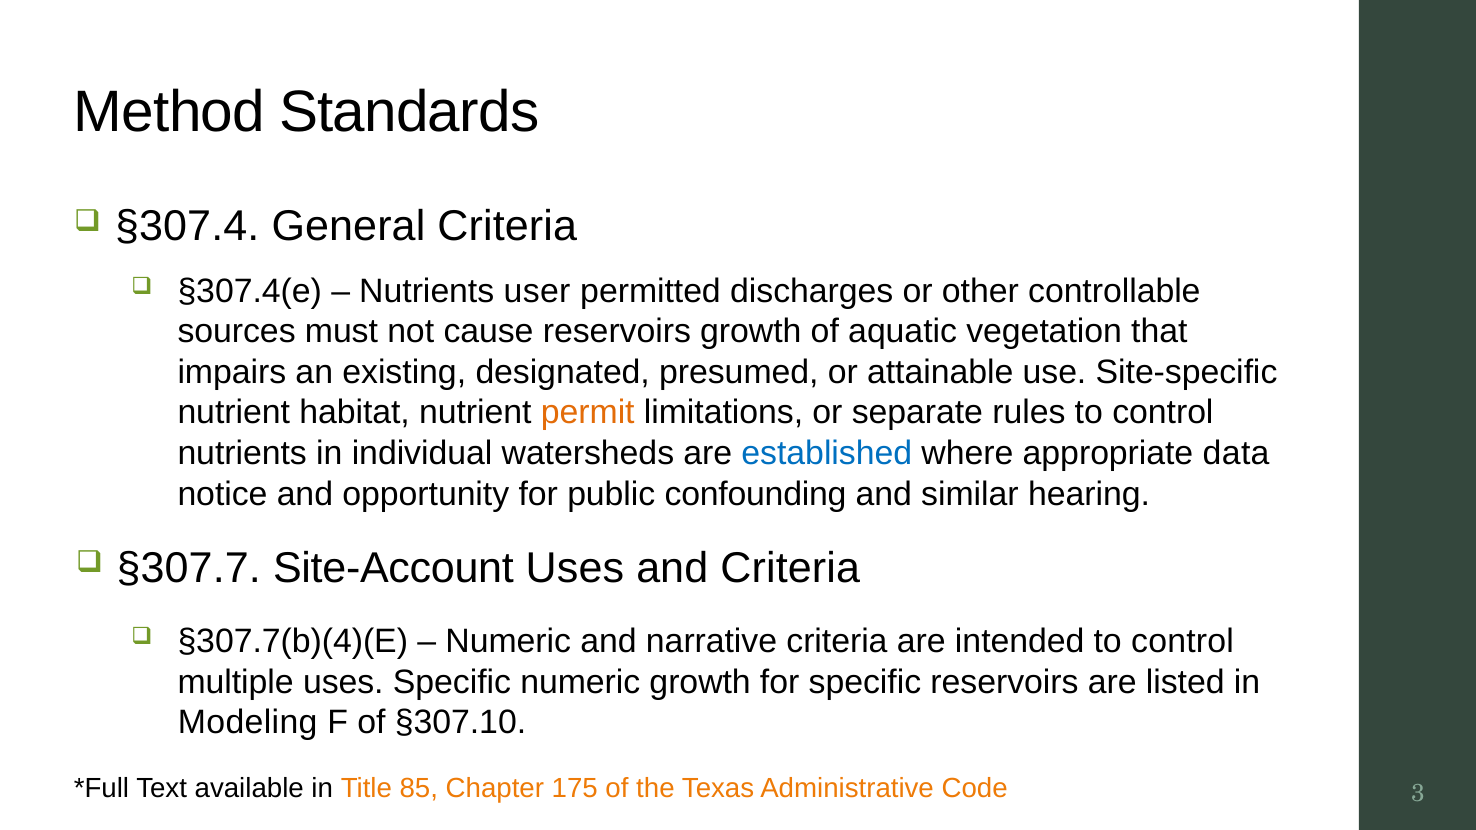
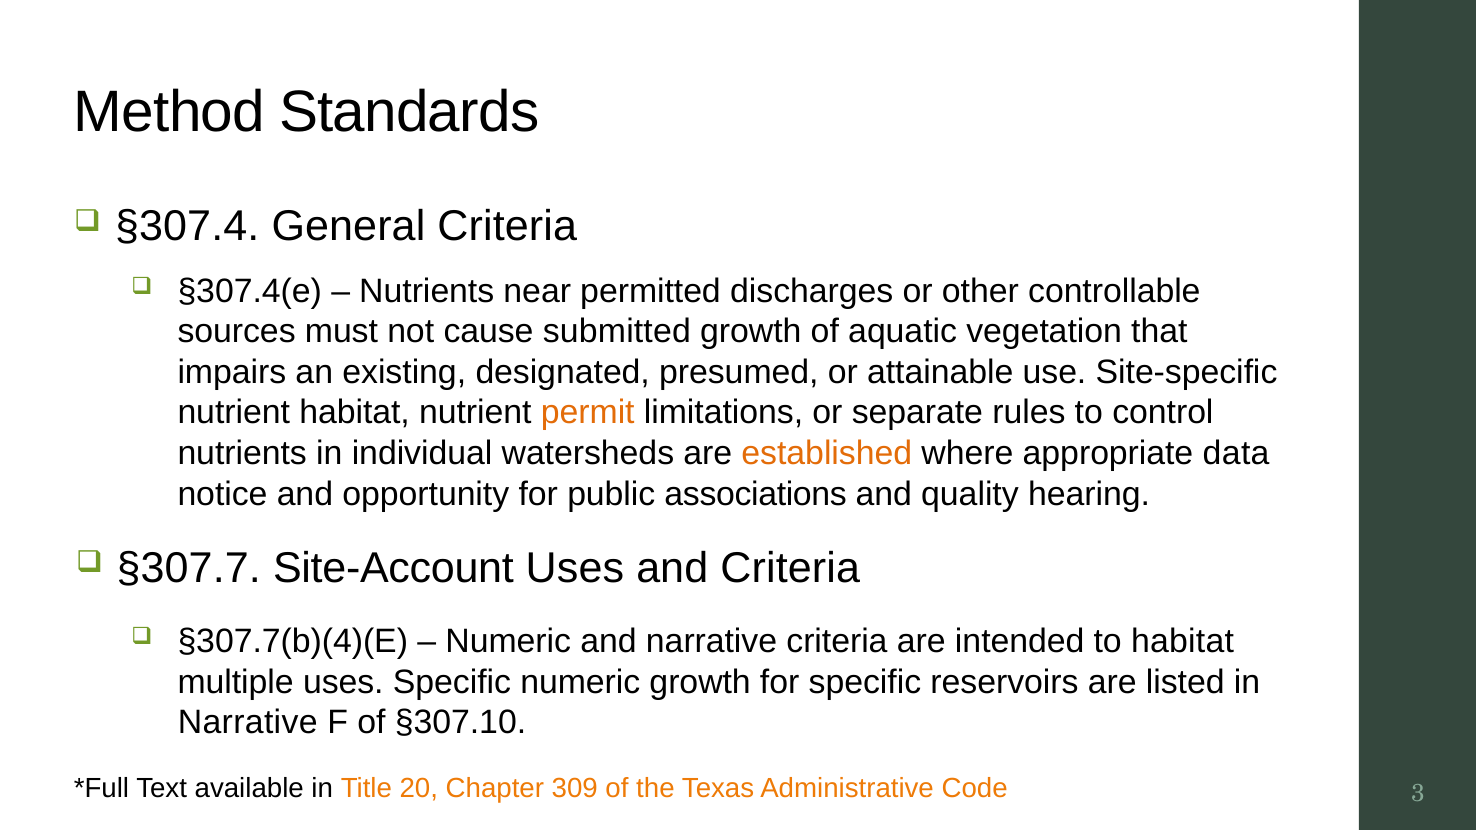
user: user -> near (537, 291)
cause reservoirs: reservoirs -> submitted (617, 332)
established colour: blue -> orange (827, 453)
confounding: confounding -> associations (756, 494)
similar: similar -> quality (970, 494)
intended to control: control -> habitat (1183, 642)
Modeling: Modeling -> Narrative (248, 723)
85: 85 -> 20 (419, 788)
175: 175 -> 309 (575, 788)
